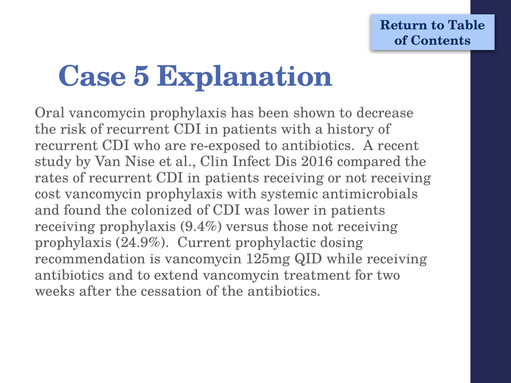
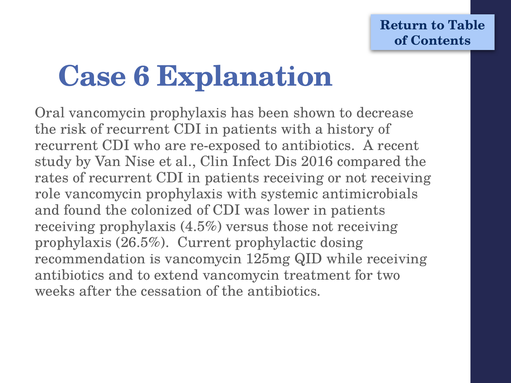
5: 5 -> 6 (142, 76)
cost: cost -> role (48, 194)
9.4%: 9.4% -> 4.5% (201, 227)
24.9%: 24.9% -> 26.5% (143, 243)
